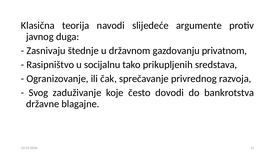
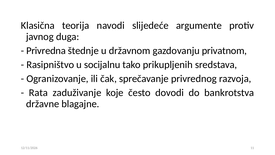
Zasnivaju: Zasnivaju -> Privredna (46, 51)
Svog: Svog -> Rata (38, 93)
